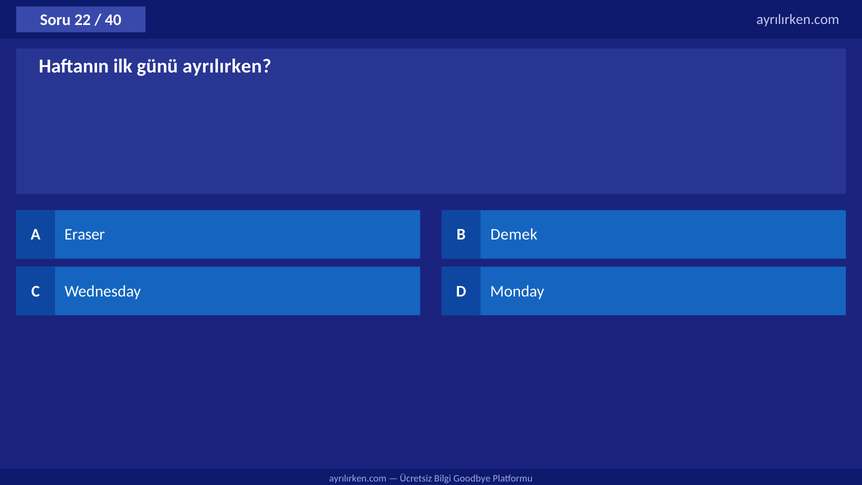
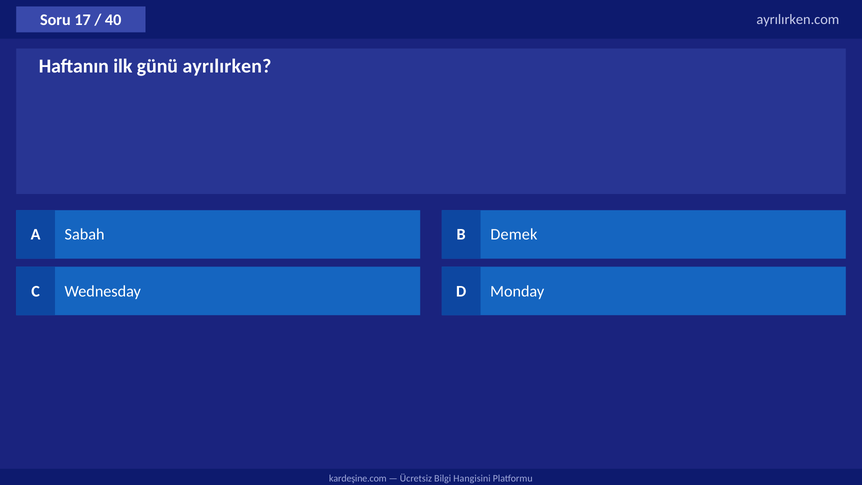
22: 22 -> 17 (83, 20)
Eraser: Eraser -> Sabah (85, 235)
ayrılırken.com: ayrılırken.com -> kardeşine.com (358, 478)
Goodbye: Goodbye -> Hangisini (472, 478)
